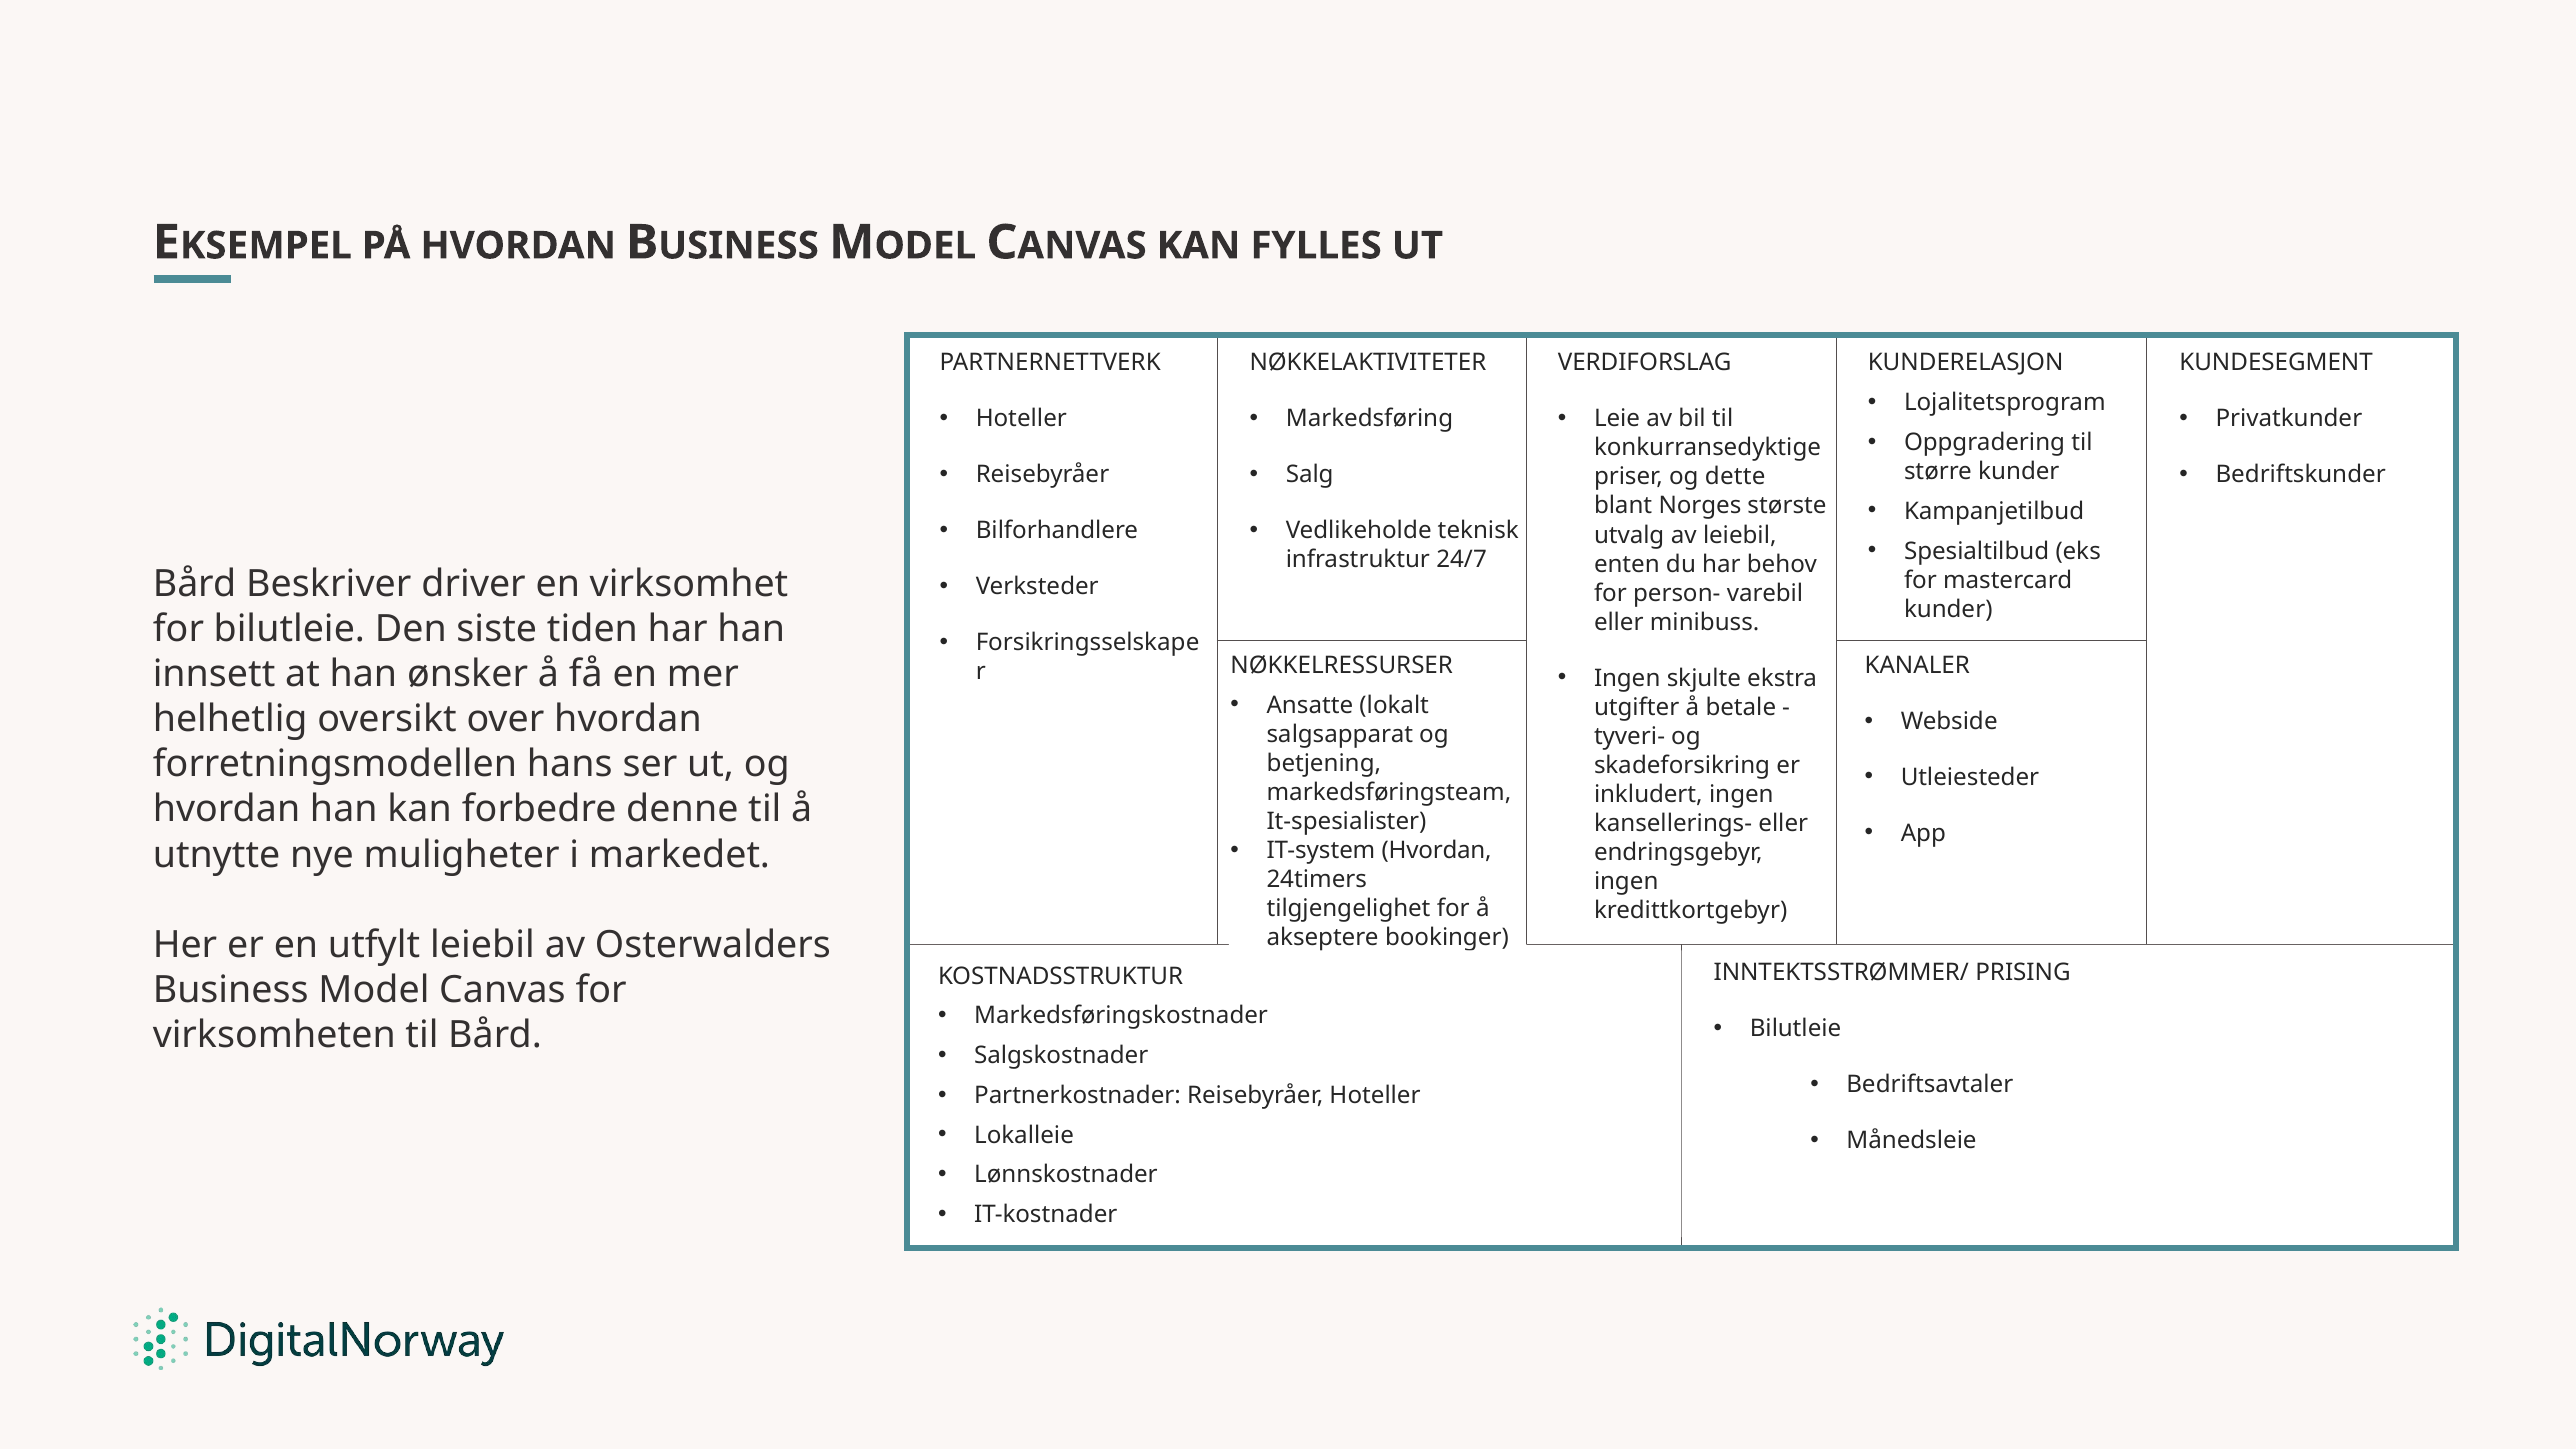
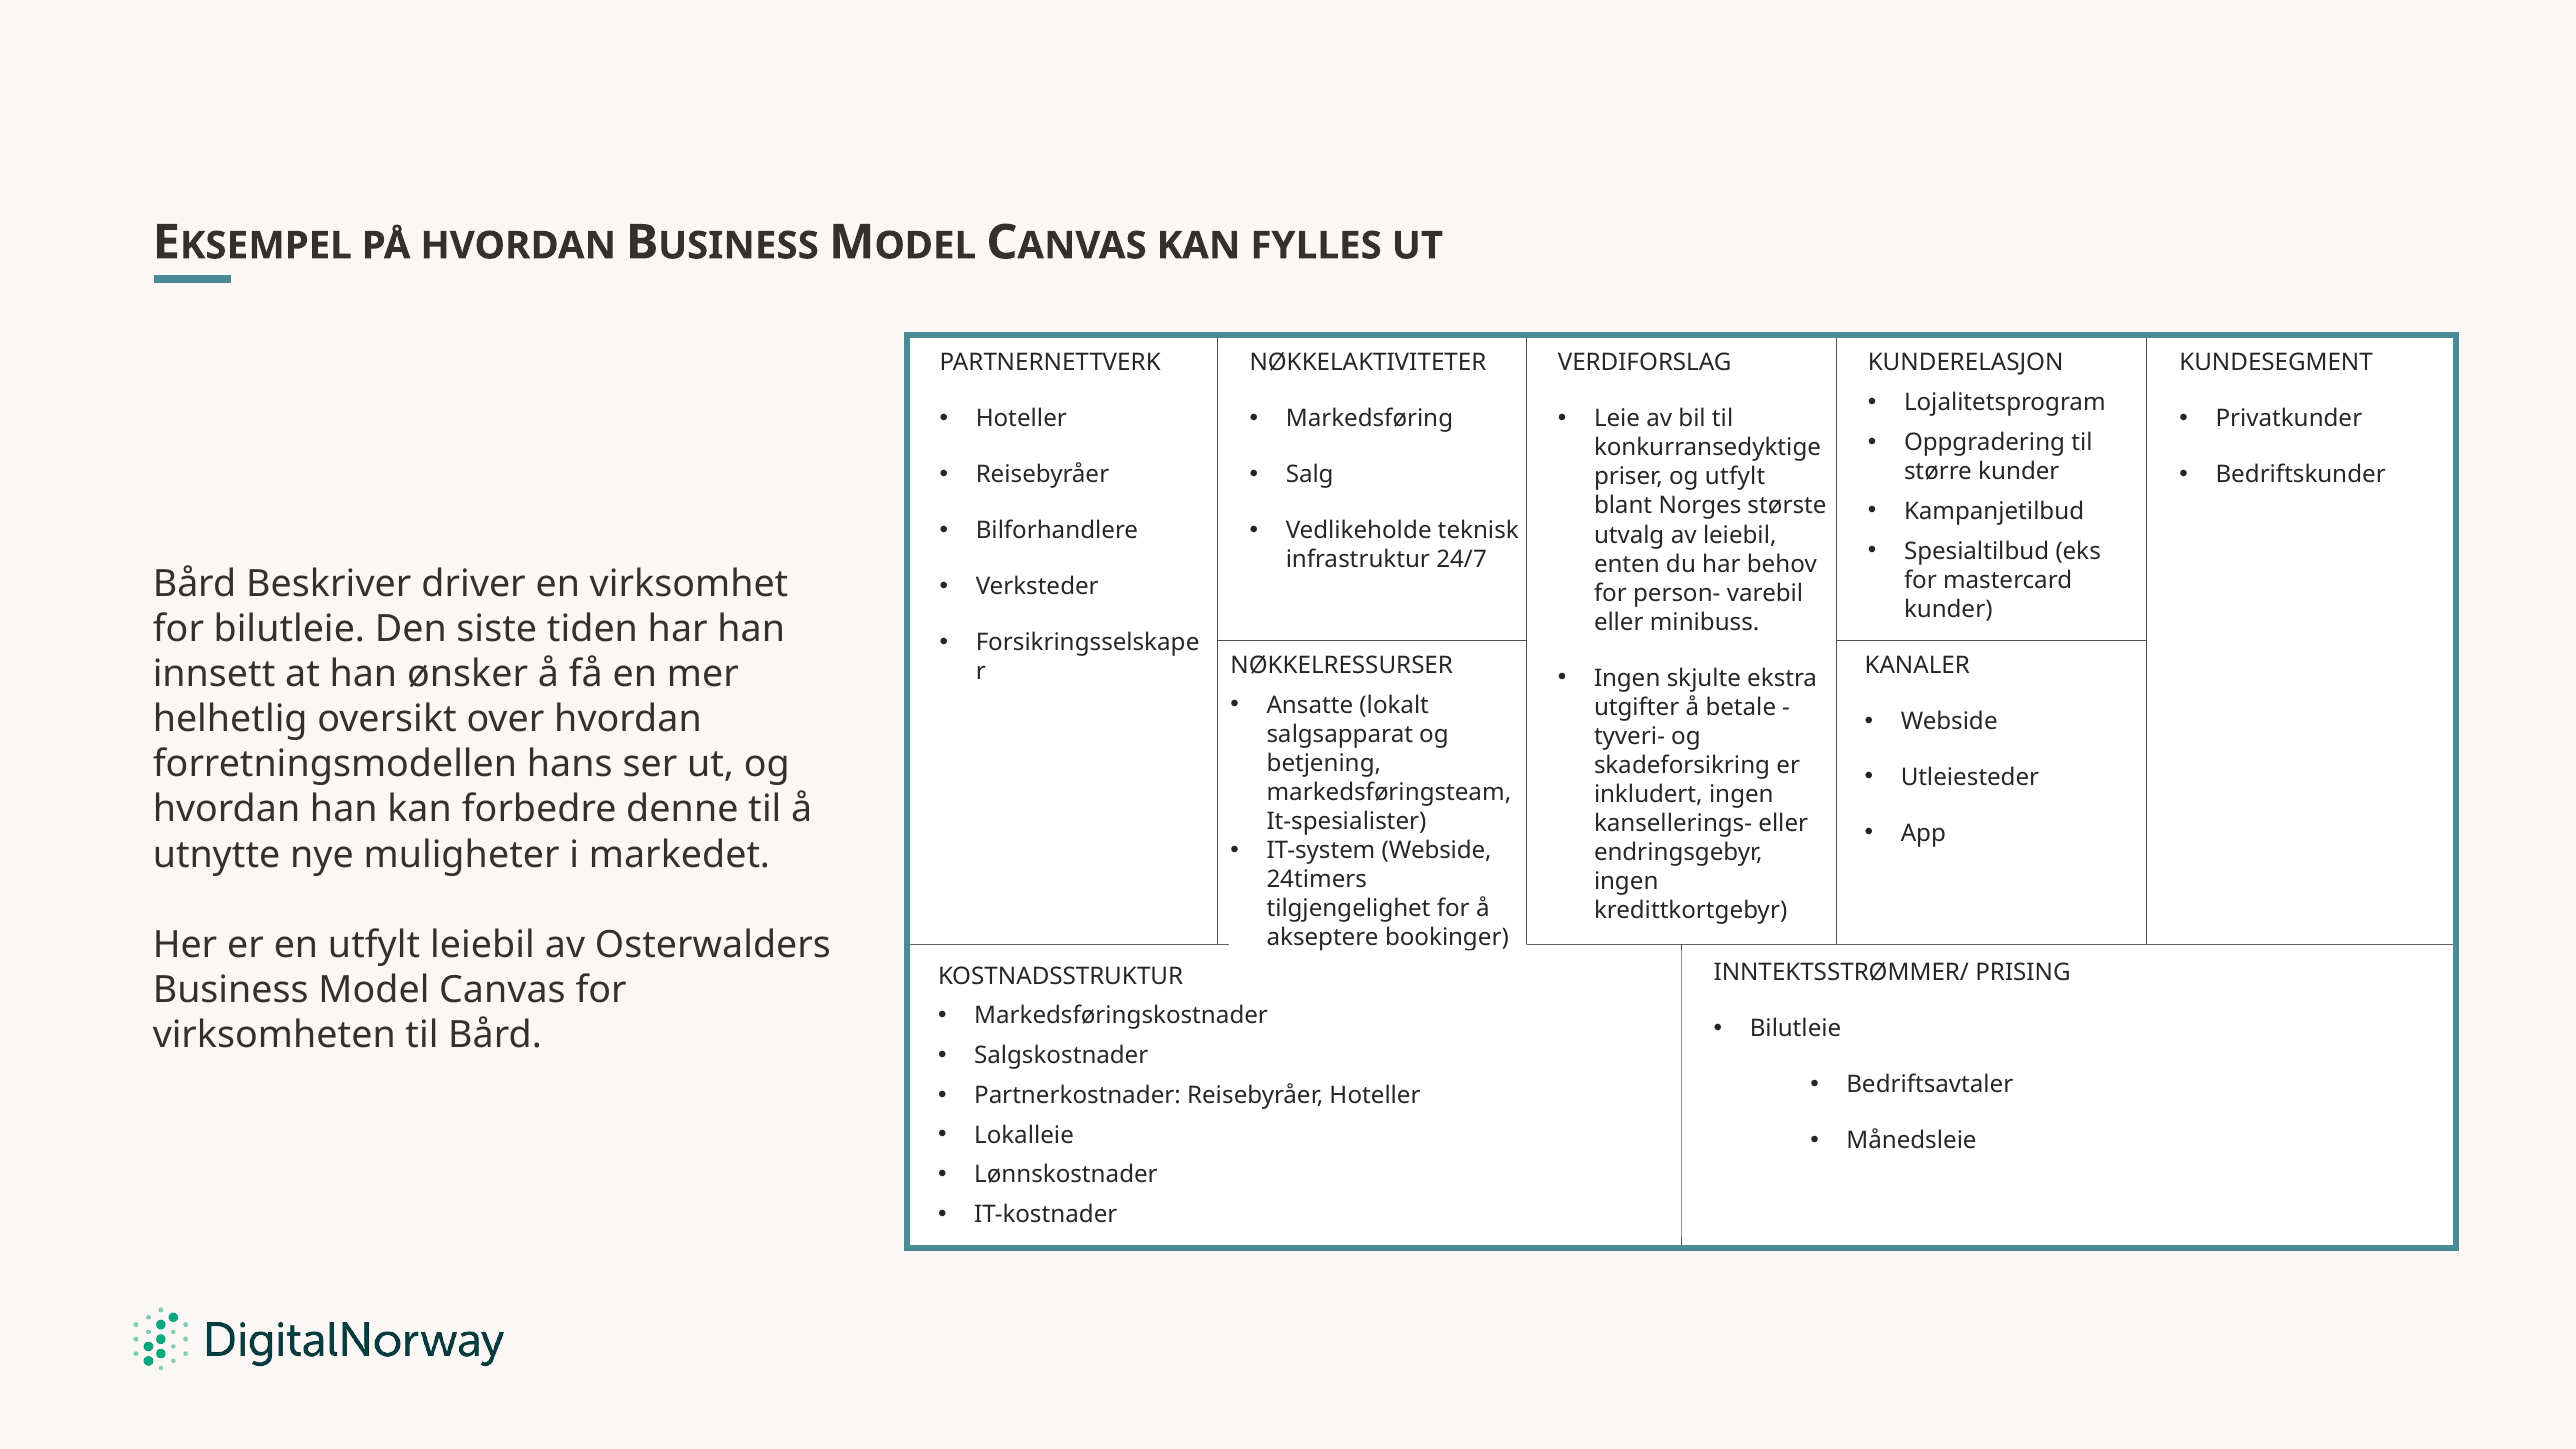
og dette: dette -> utfylt (1735, 477)
IT-system Hvordan: Hvordan -> Webside (1437, 851)
